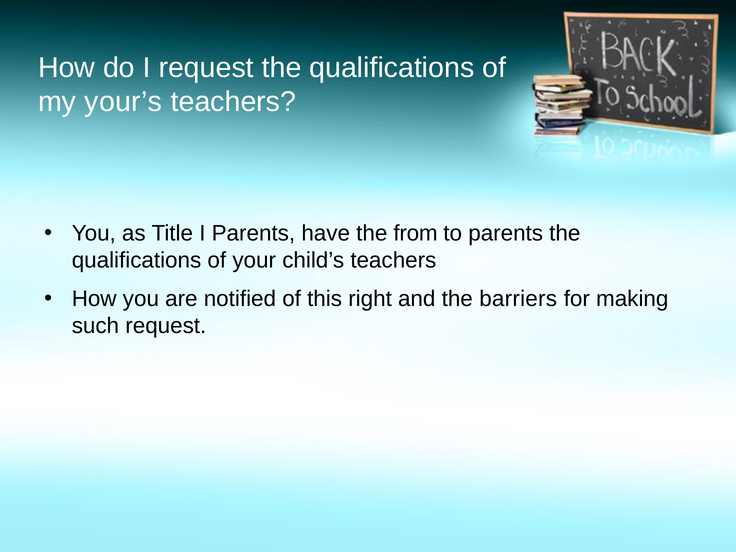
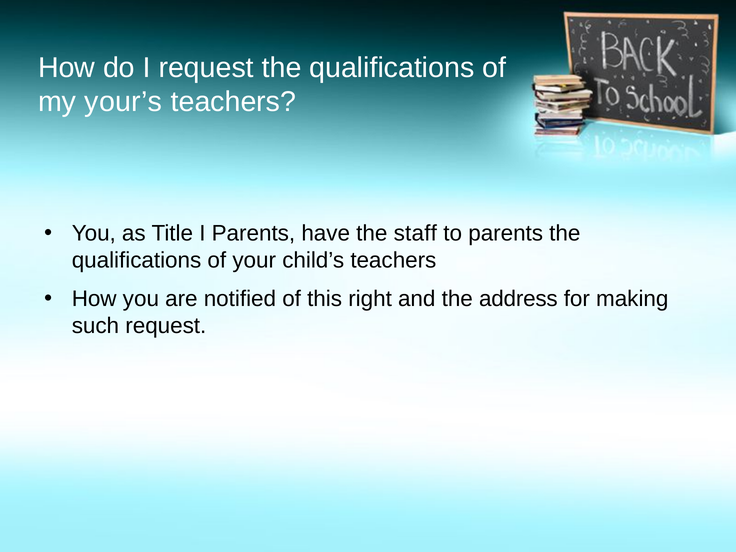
from: from -> staff (415, 233)
barriers: barriers -> address (518, 299)
